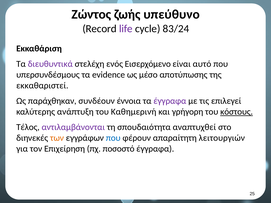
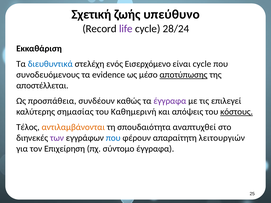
Ζώντος: Ζώντος -> Σχετική (91, 14)
83/24: 83/24 -> 28/24 (176, 29)
διευθυντικά colour: purple -> blue (50, 64)
είναι αυτό: αυτό -> cycle (202, 64)
υπερσυνδέσμους: υπερσυνδέσμους -> συνοδευόμενους (48, 75)
αποτύπωσης underline: none -> present (183, 75)
εκκαθαριστεί: εκκαθαριστεί -> αποστέλλεται (42, 86)
παράχθηκαν: παράχθηκαν -> προσπάθεια (52, 101)
έννοια: έννοια -> καθώς (129, 101)
ανάπτυξη: ανάπτυξη -> σημασίας (75, 112)
γρήγορη: γρήγορη -> απόψεις (188, 112)
αντιλαμβάνονται colour: purple -> orange (73, 127)
των colour: orange -> purple (57, 138)
ποσοστό: ποσοστό -> σύντομο (119, 149)
